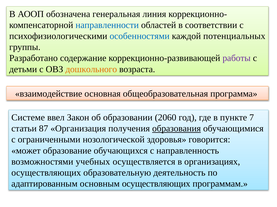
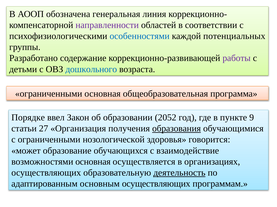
направленности colour: blue -> purple (107, 25)
дошкольного colour: orange -> blue (91, 69)
взаимодействие: взаимодействие -> ограниченными (49, 94)
Системе: Системе -> Порядке (28, 118)
2060: 2060 -> 2052 (166, 118)
7: 7 -> 9 (252, 118)
87: 87 -> 27 (44, 129)
направленность: направленность -> взаимодействие (188, 151)
возможностями учебных: учебных -> основная (93, 162)
деятельность underline: none -> present (179, 173)
